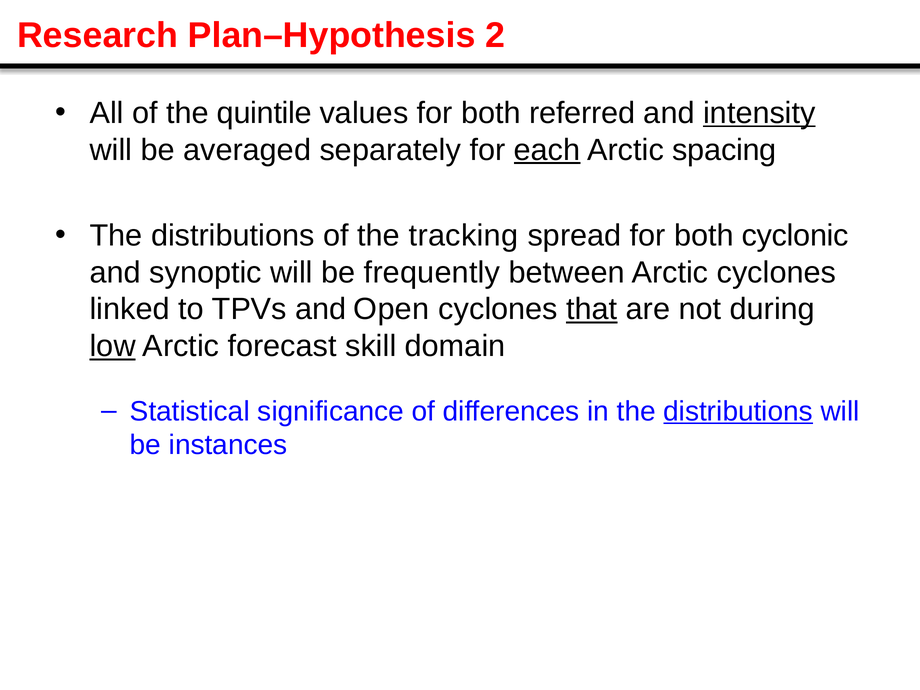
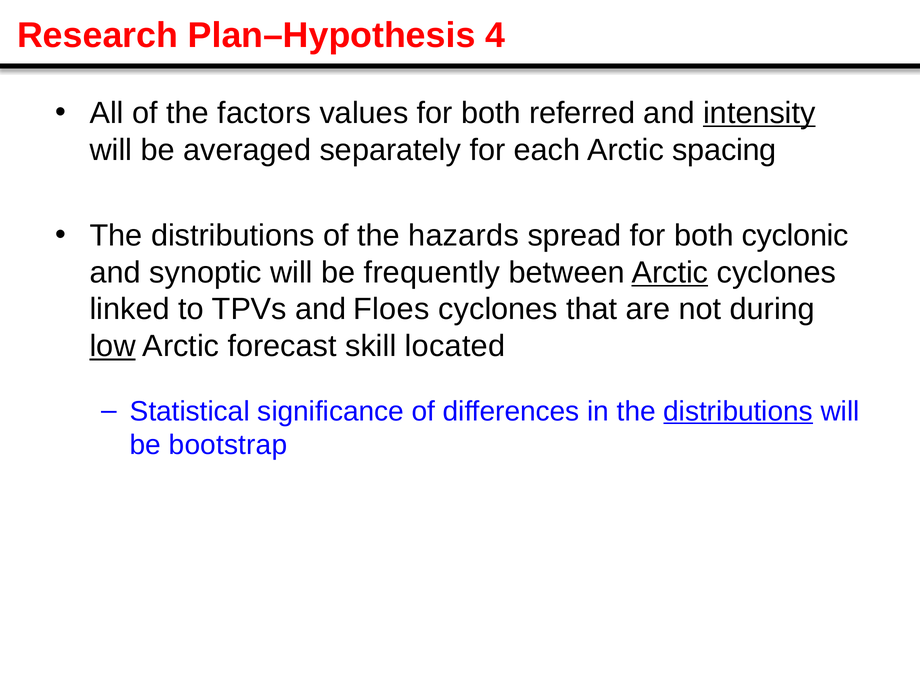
2: 2 -> 4 (495, 35)
quintile: quintile -> factors (264, 113)
each underline: present -> none (547, 150)
tracking: tracking -> hazards (464, 236)
Arctic underline: none -> present (670, 273)
Open: Open -> Floes (391, 309)
that underline: present -> none (592, 309)
domain: domain -> located (455, 346)
instances: instances -> bootstrap (228, 445)
